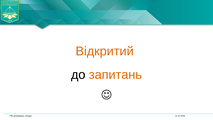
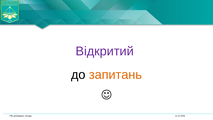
Відкритий colour: orange -> purple (105, 51)
